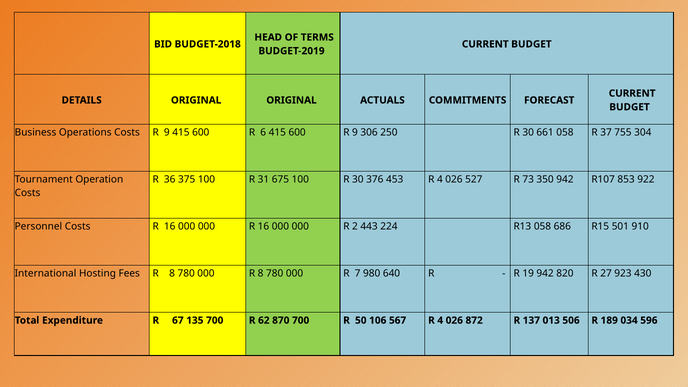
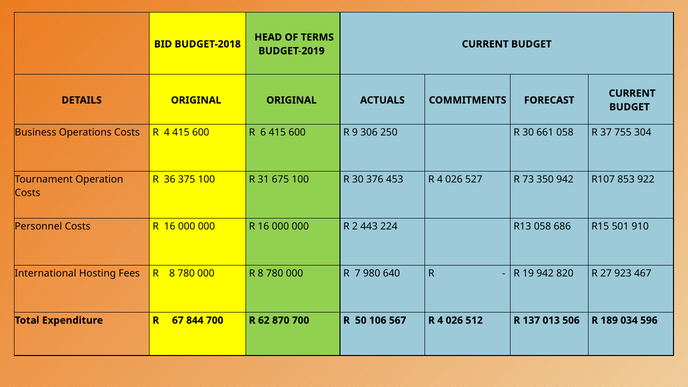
Costs R 9: 9 -> 4 (167, 132)
430: 430 -> 467 (643, 273)
135: 135 -> 844 (195, 320)
872: 872 -> 512 (474, 320)
